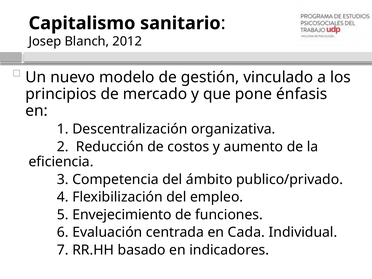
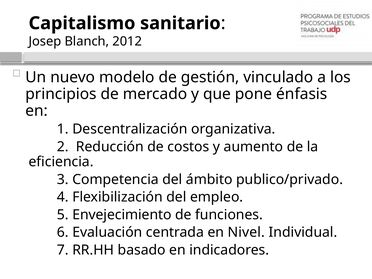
Cada: Cada -> Nivel (246, 232)
